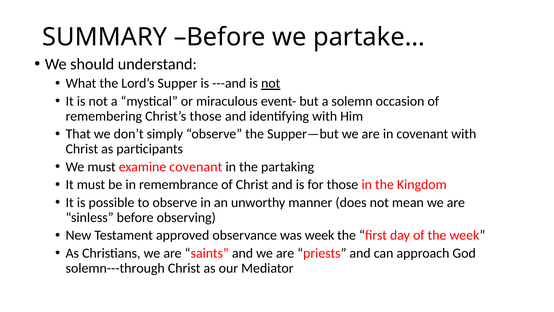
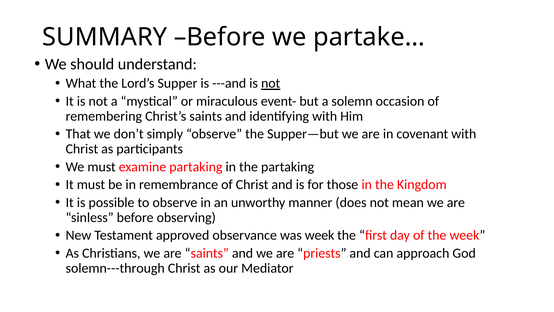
Christ’s those: those -> saints (206, 116)
examine covenant: covenant -> partaking (196, 167)
